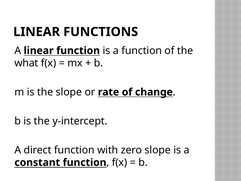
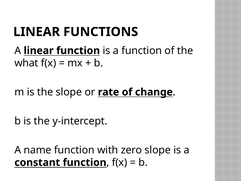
direct: direct -> name (38, 150)
